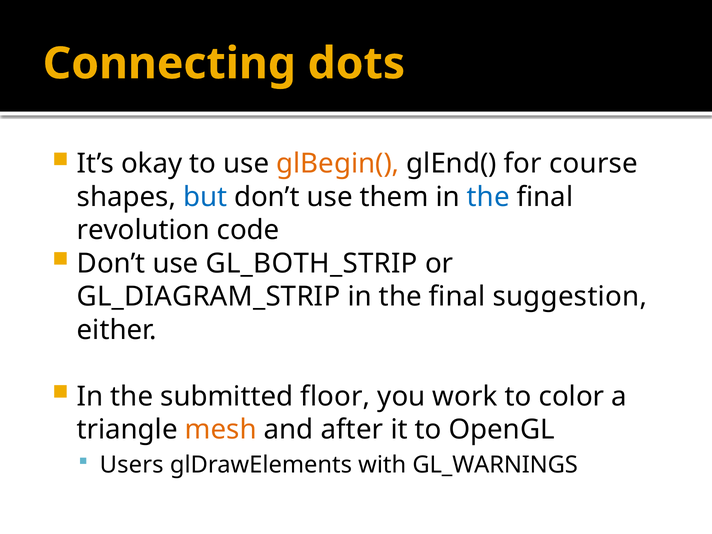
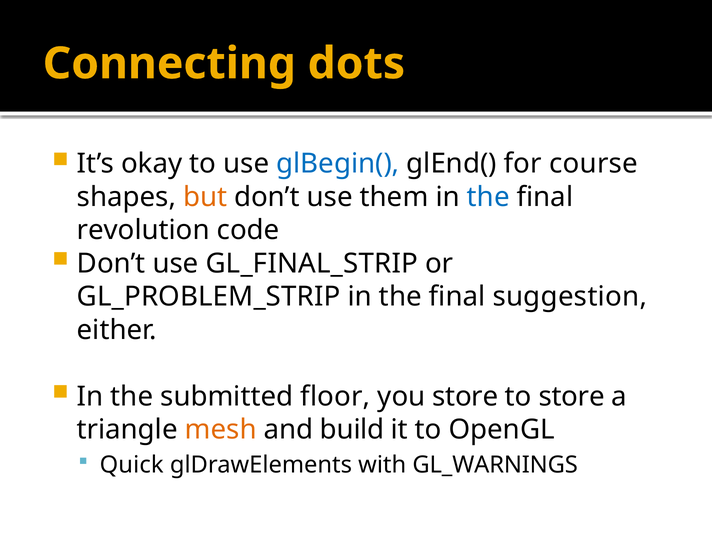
glBegin( colour: orange -> blue (338, 164)
but colour: blue -> orange (205, 197)
GL_BOTH_STRIP: GL_BOTH_STRIP -> GL_FINAL_STRIP (312, 264)
GL_DIAGRAM_STRIP: GL_DIAGRAM_STRIP -> GL_PROBLEM_STRIP (209, 297)
you work: work -> store (465, 397)
to color: color -> store (572, 397)
after: after -> build (352, 430)
Users: Users -> Quick (132, 465)
